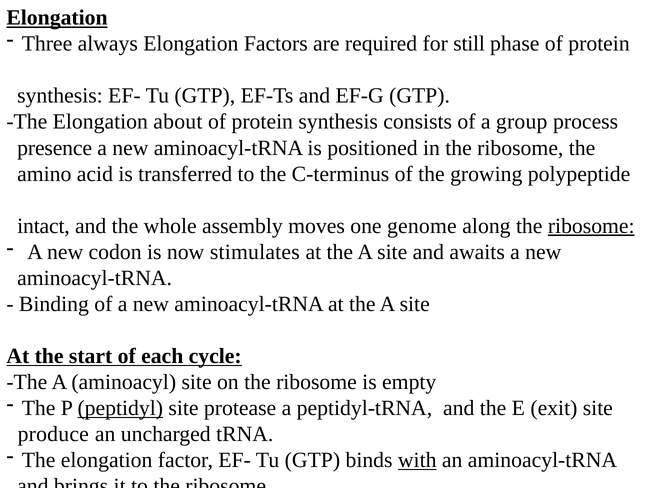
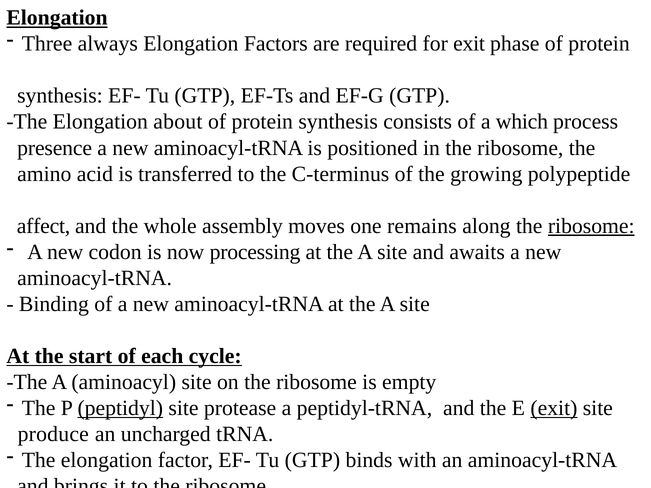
for still: still -> exit (469, 44)
group: group -> which (522, 122)
intact: intact -> affect (44, 226)
genome: genome -> remains (422, 226)
stimulates: stimulates -> processing (255, 252)
exit underline: none -> present (554, 408)
with underline: present -> none (417, 460)
